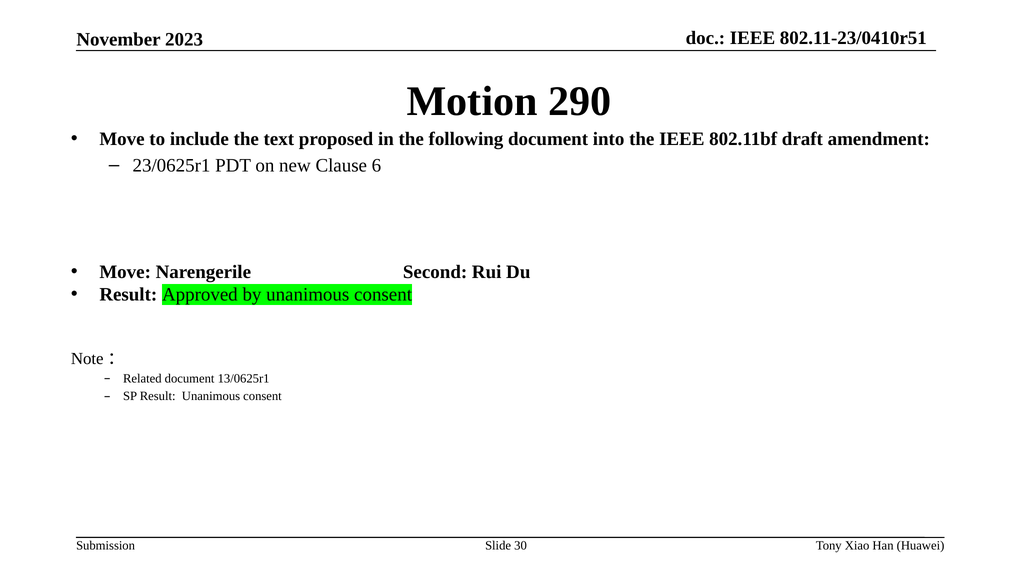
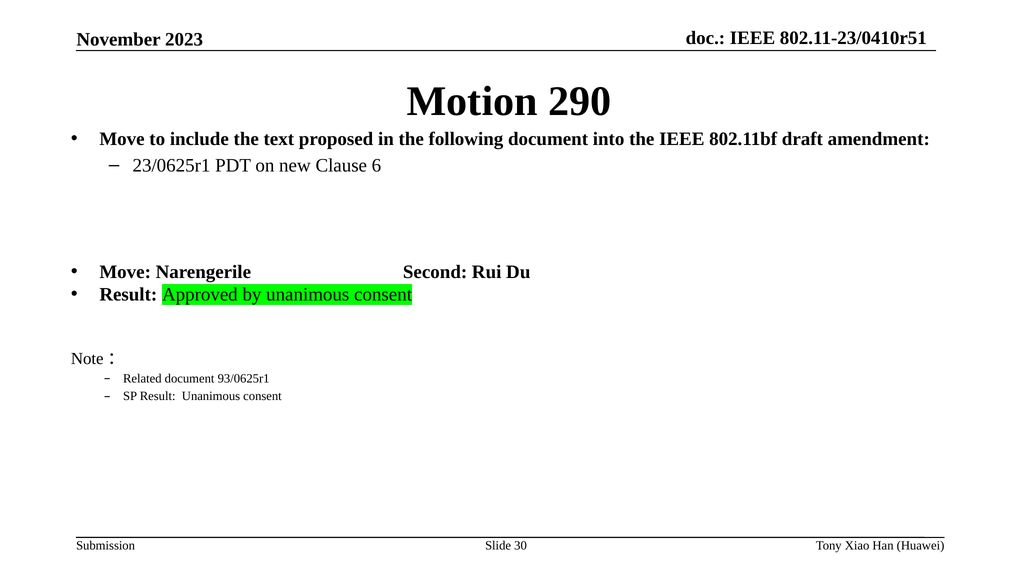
13/0625r1: 13/0625r1 -> 93/0625r1 (244, 379)
